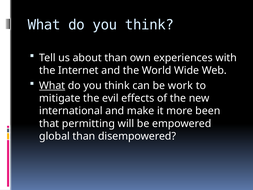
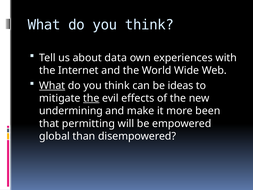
about than: than -> data (116, 58)
work: work -> ideas (180, 85)
the underline: none -> present (91, 98)
international: international -> undermining (71, 111)
